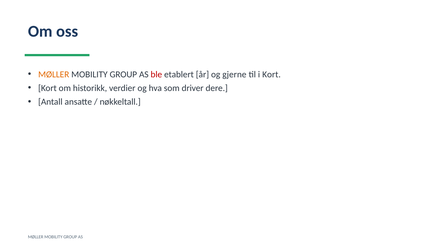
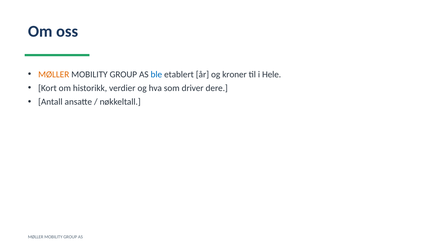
ble colour: red -> blue (156, 74)
gjerne: gjerne -> kroner (235, 74)
i Kort: Kort -> Hele (272, 74)
